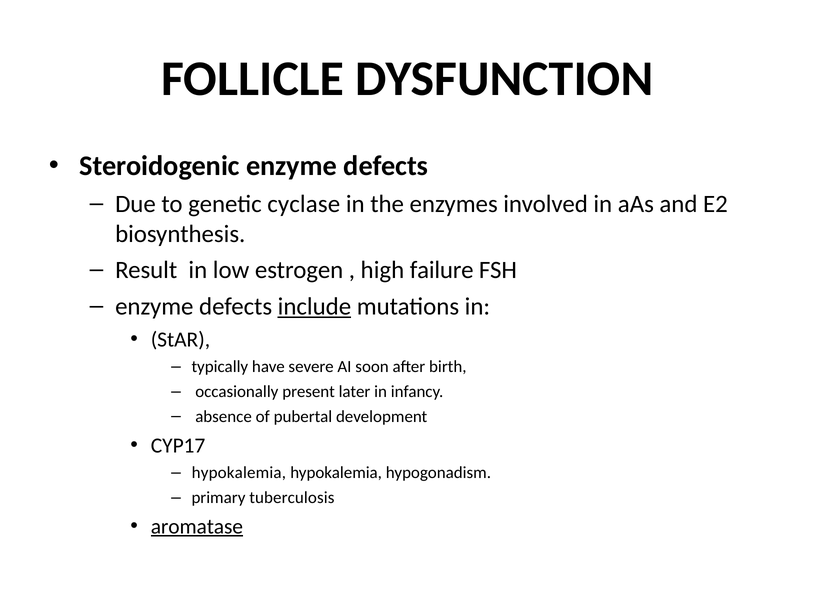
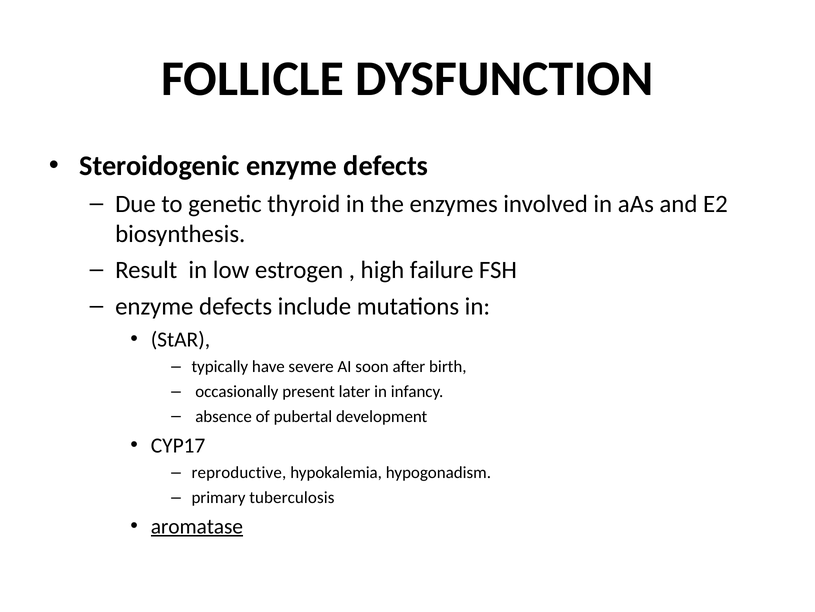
cyclase: cyclase -> thyroid (304, 204)
include underline: present -> none (314, 306)
hypokalemia: hypokalemia -> reproductive (239, 472)
